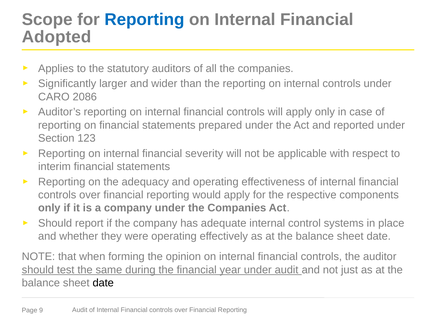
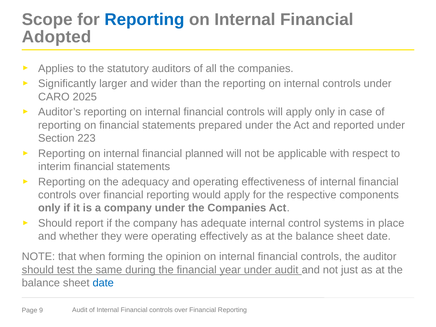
2086: 2086 -> 2025 (85, 97)
123: 123 -> 223 (87, 138)
severity: severity -> planned (204, 153)
date colour: black -> blue (103, 283)
